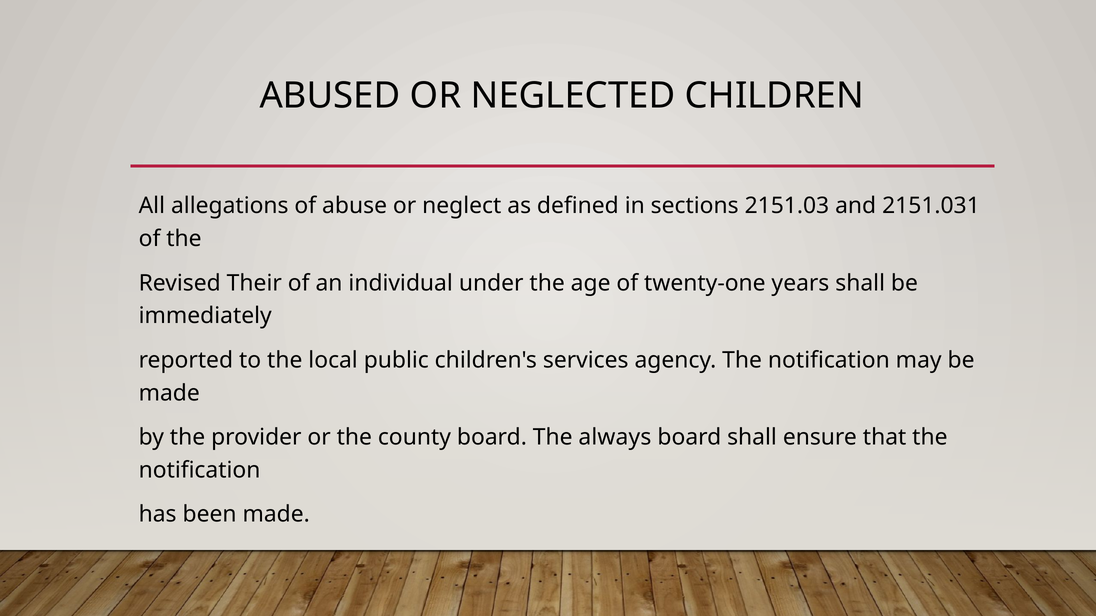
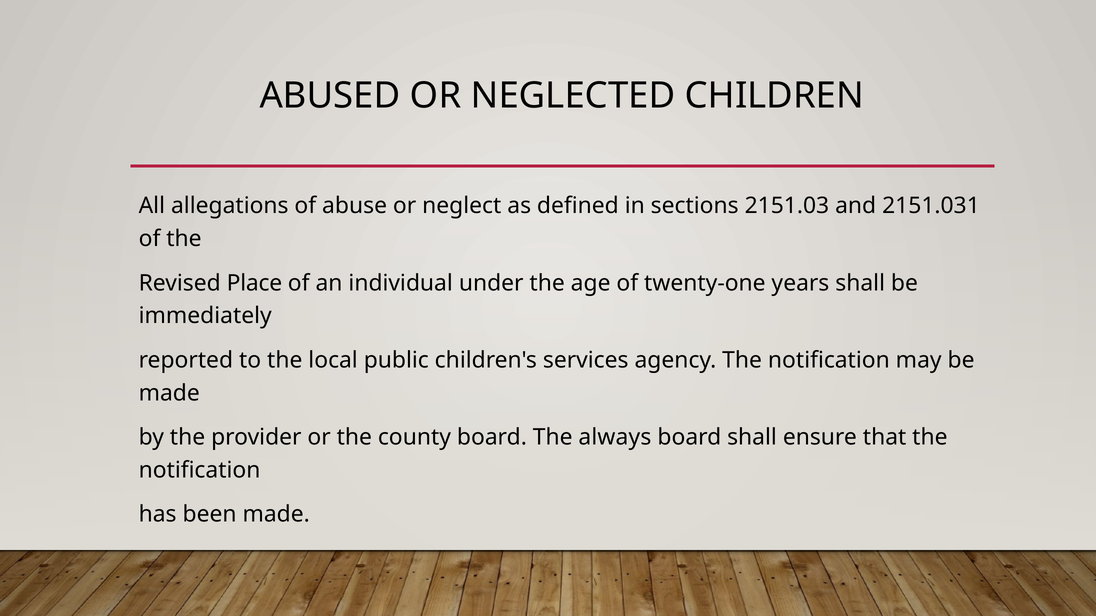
Their: Their -> Place (254, 283)
